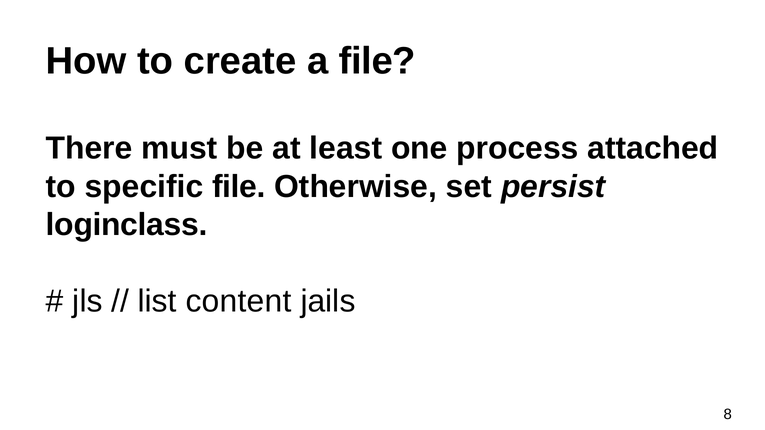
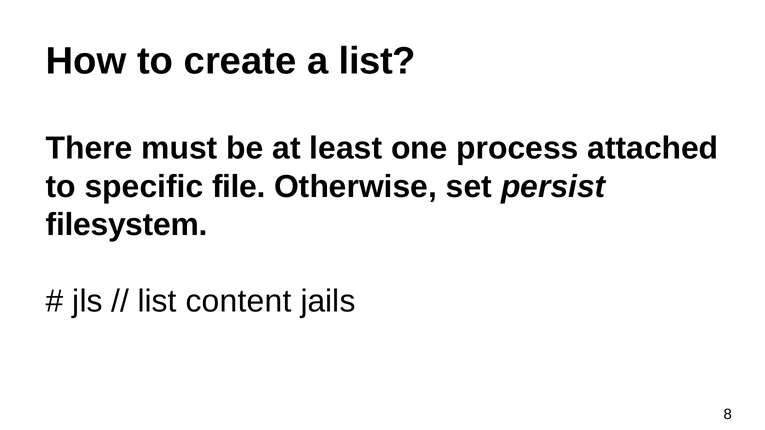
a file: file -> list (377, 61)
loginclass: loginclass -> filesystem (127, 225)
